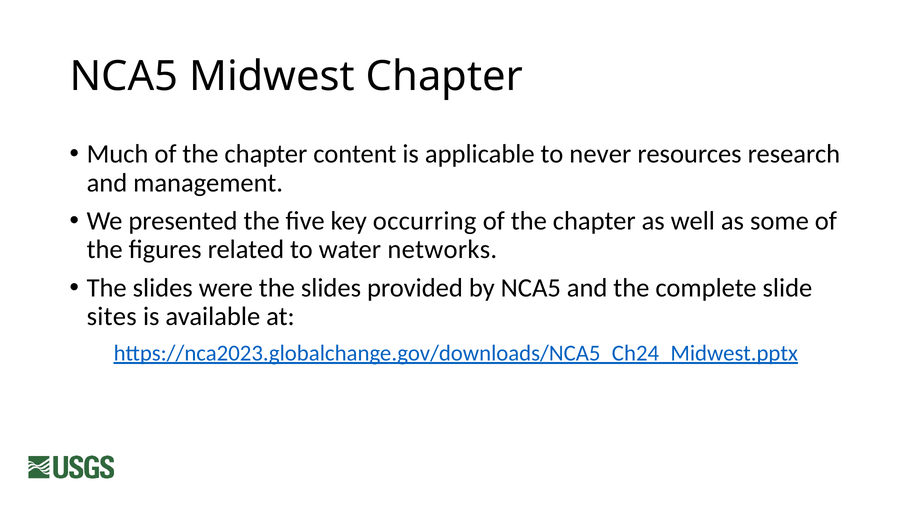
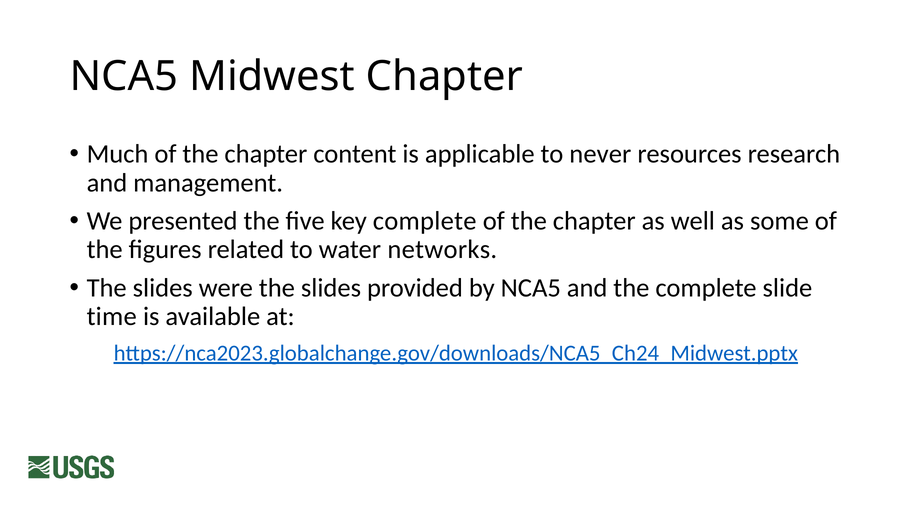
key occurring: occurring -> complete (425, 221)
sites: sites -> time (112, 317)
